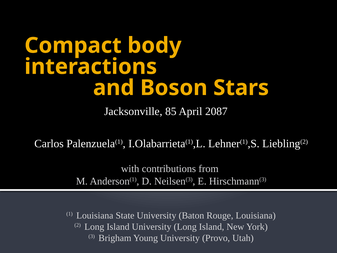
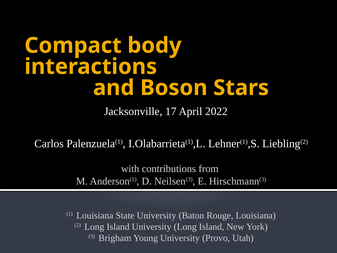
85: 85 -> 17 (171, 111)
2087: 2087 -> 2022 (216, 111)
